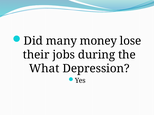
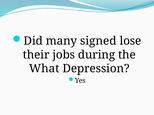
money: money -> signed (98, 41)
